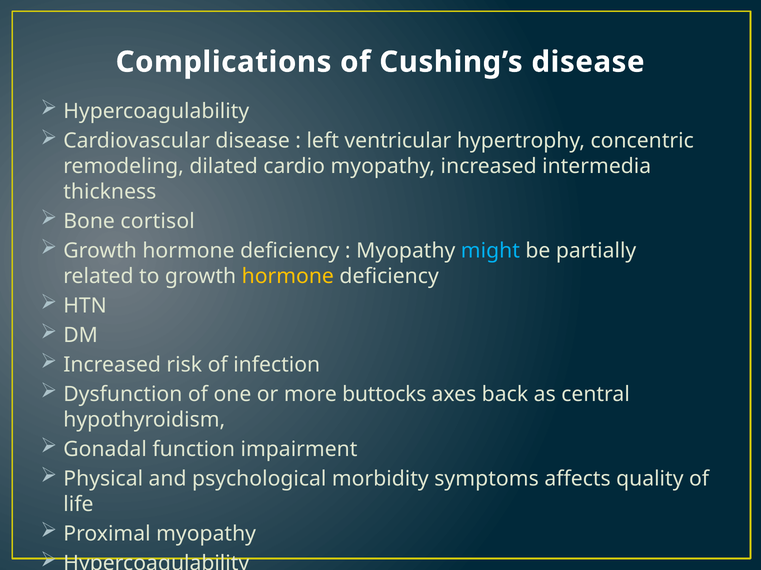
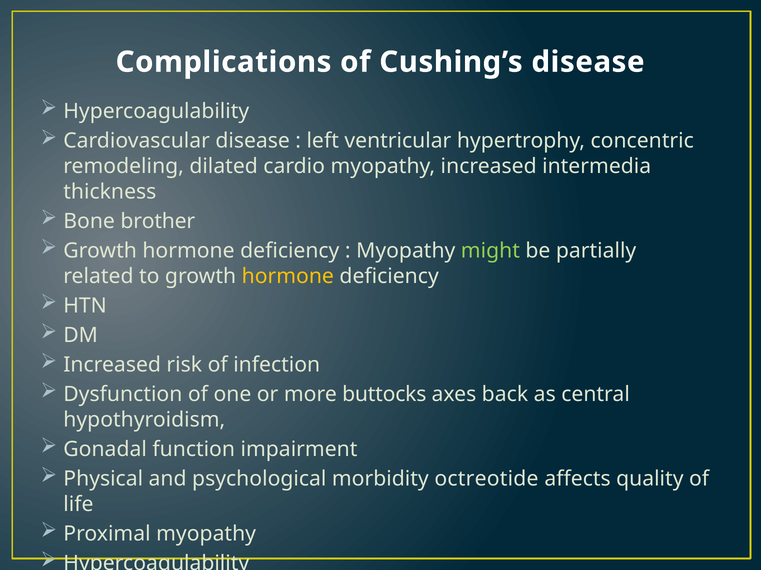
cortisol: cortisol -> brother (158, 222)
might colour: light blue -> light green (490, 251)
symptoms: symptoms -> octreotide (486, 479)
